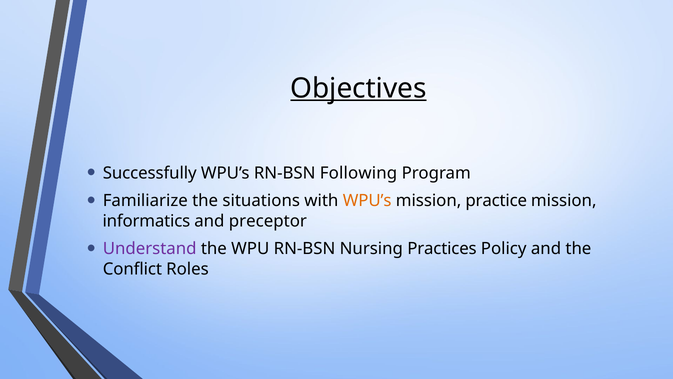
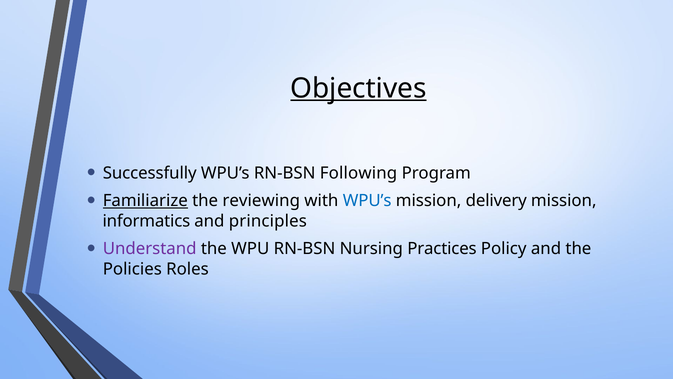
Familiarize underline: none -> present (145, 201)
situations: situations -> reviewing (261, 201)
WPU’s colour: orange -> blue (367, 201)
practice: practice -> delivery (496, 201)
preceptor: preceptor -> principles (268, 221)
Conflict: Conflict -> Policies (132, 269)
